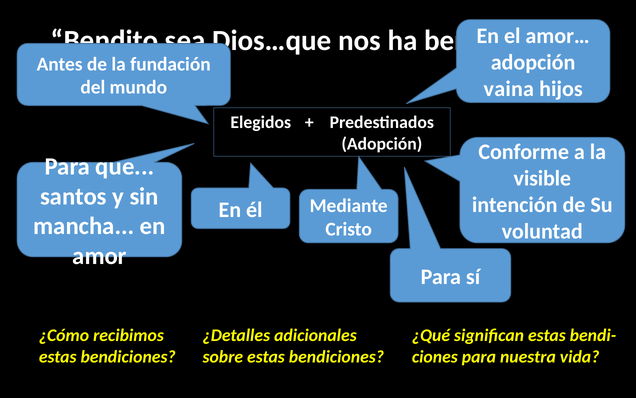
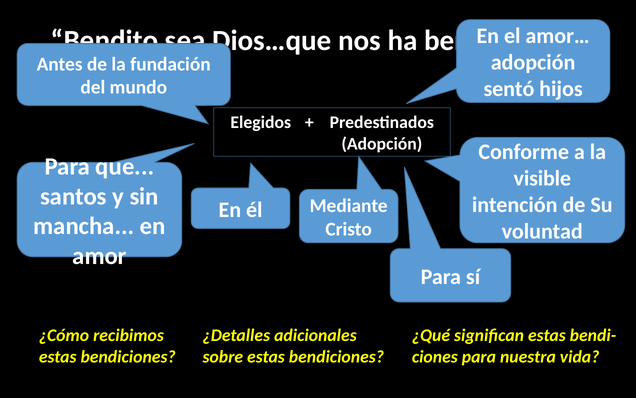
vaina: vaina -> sentó (509, 89)
